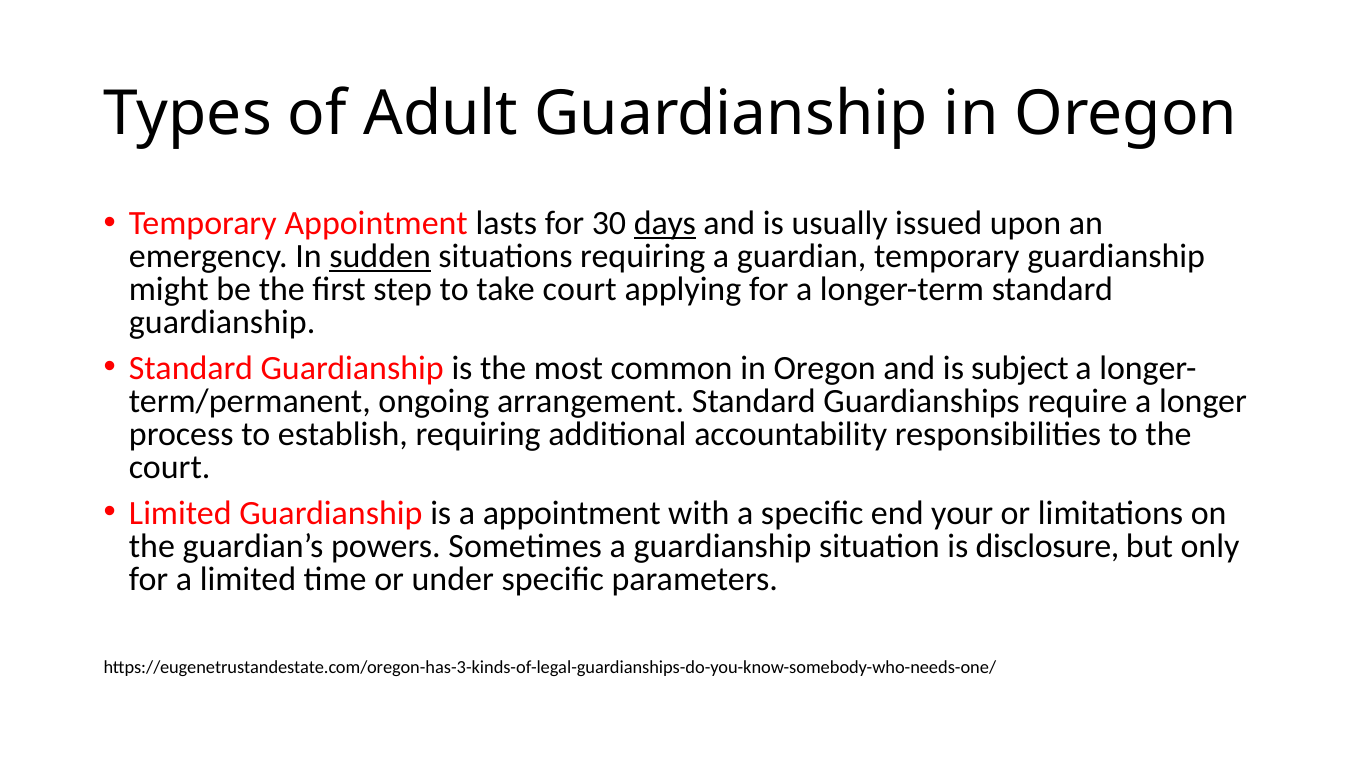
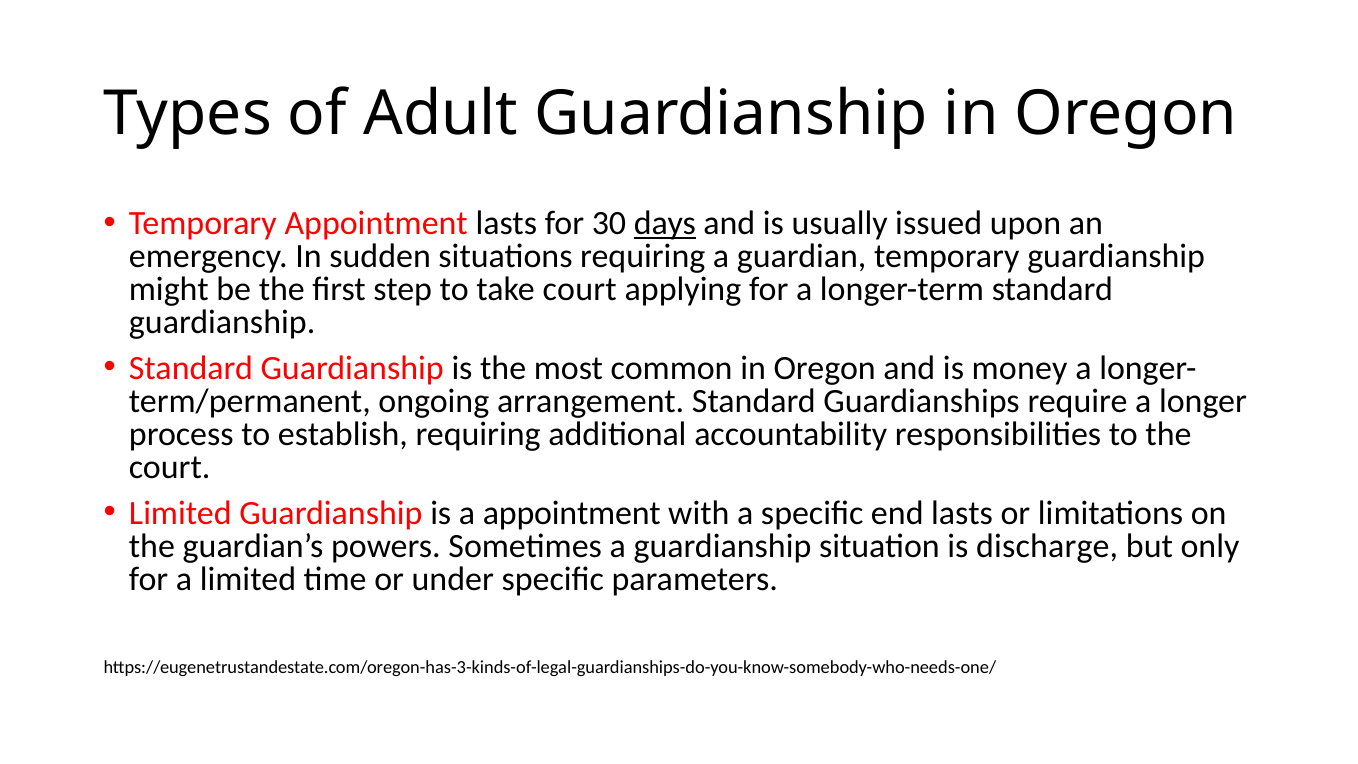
sudden underline: present -> none (380, 257)
subject: subject -> money (1020, 368)
end your: your -> lasts (962, 513)
disclosure: disclosure -> discharge (1047, 546)
